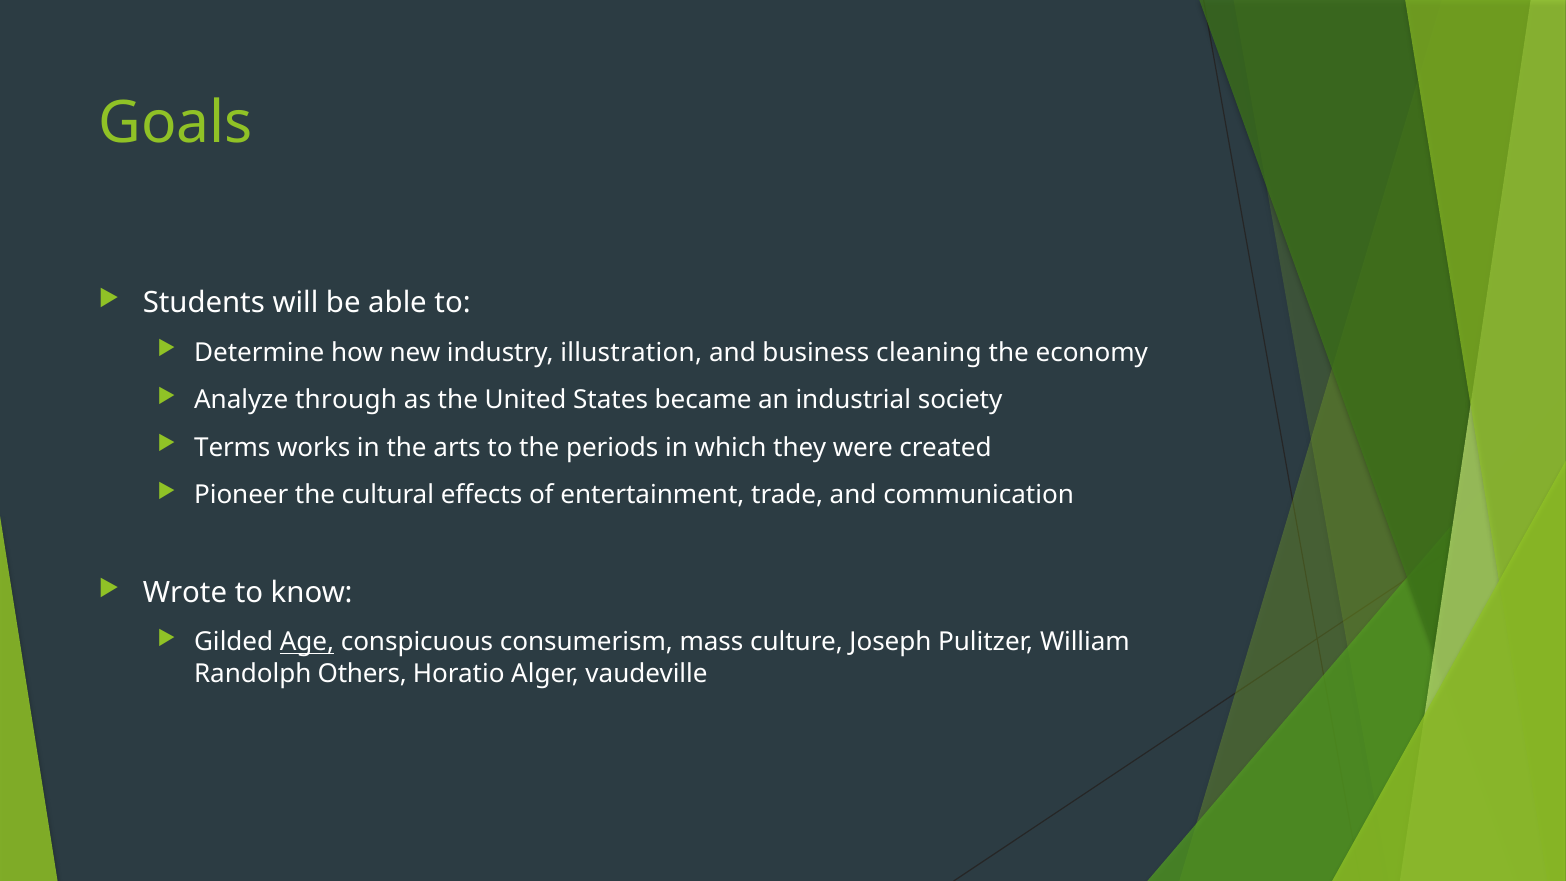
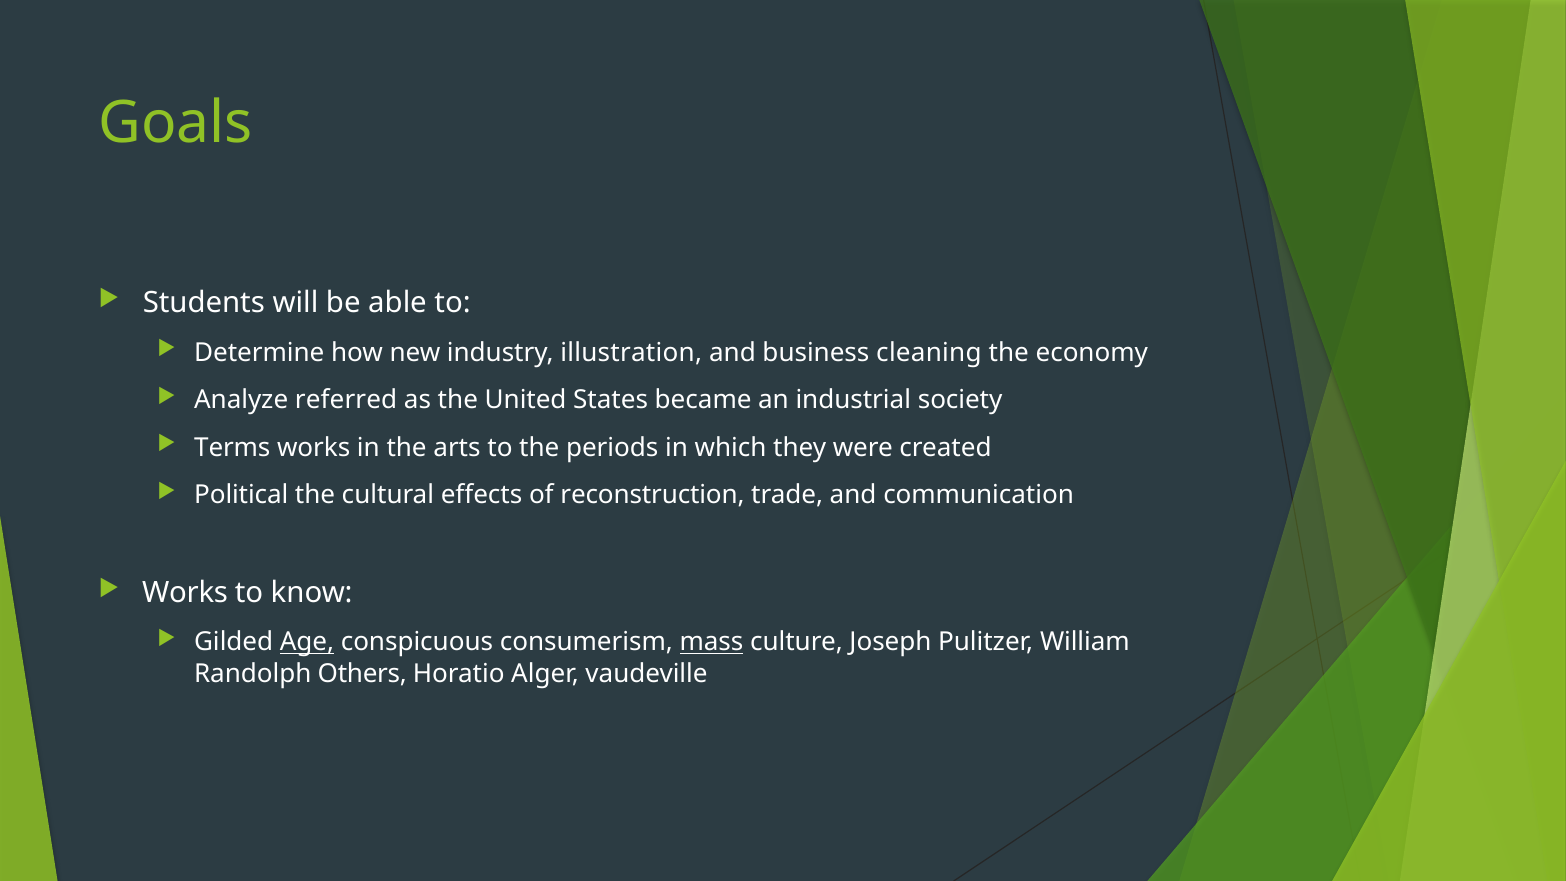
through: through -> referred (346, 400)
Pioneer: Pioneer -> Political (241, 495)
entertainment: entertainment -> reconstruction (652, 495)
Wrote: Wrote -> Works (185, 593)
mass underline: none -> present (711, 642)
